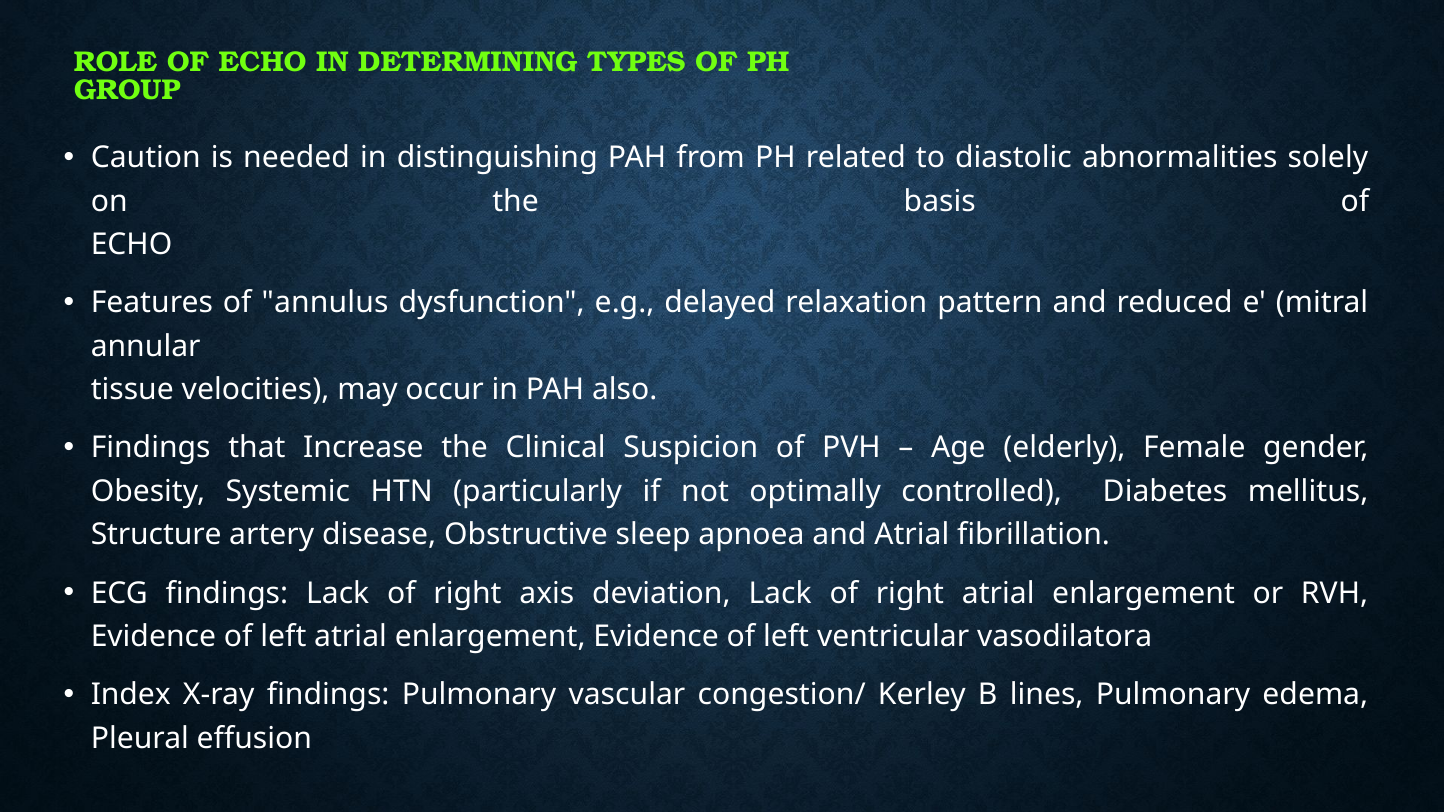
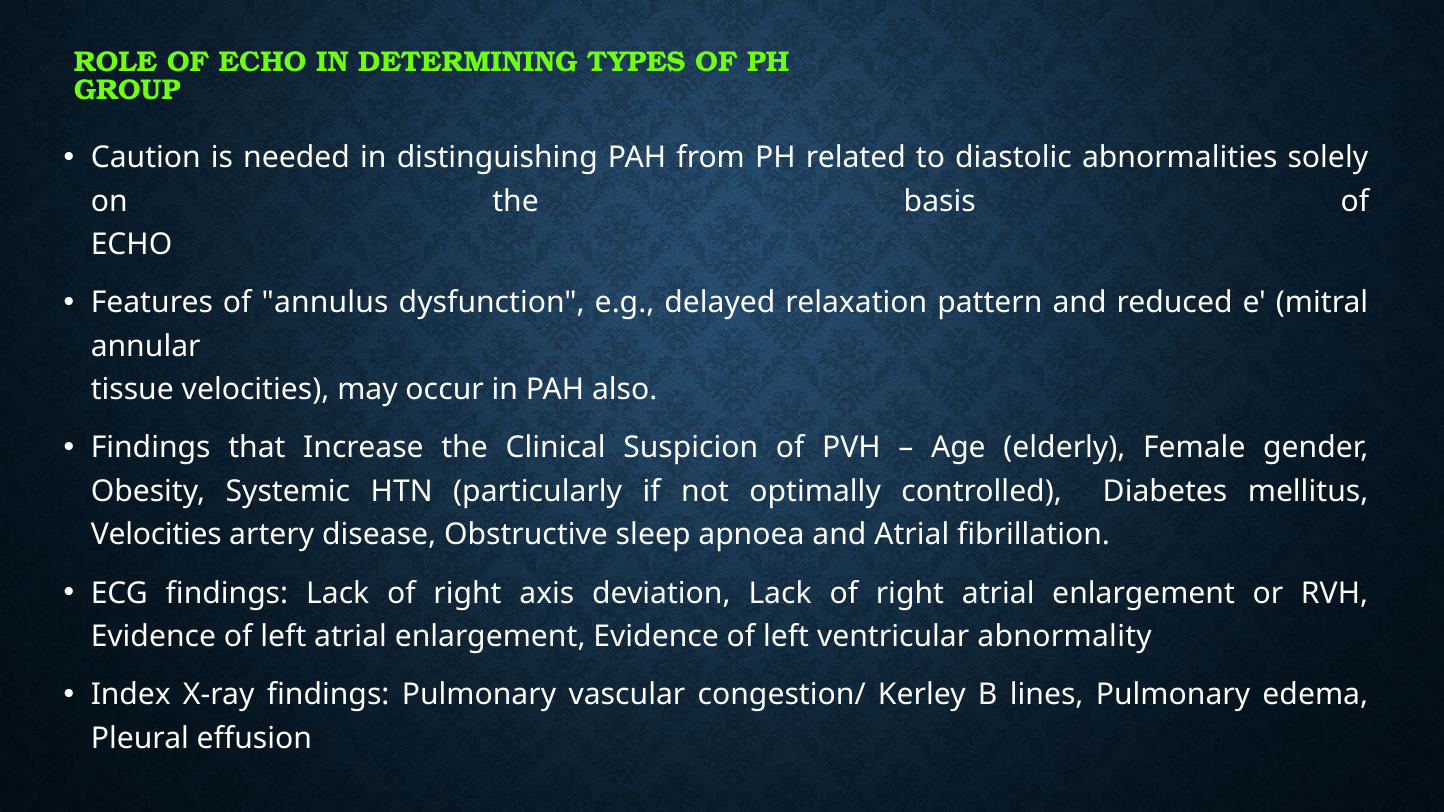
Structure: Structure -> Velocities (156, 535)
vasodilatora: vasodilatora -> abnormality (1065, 637)
